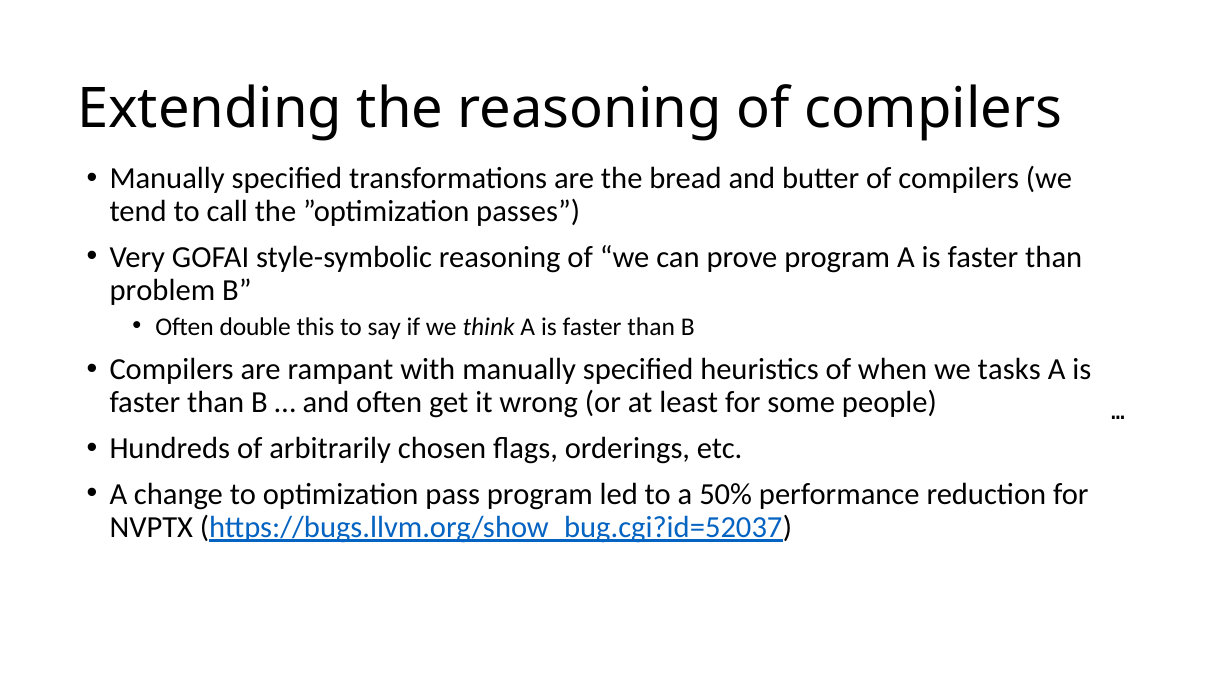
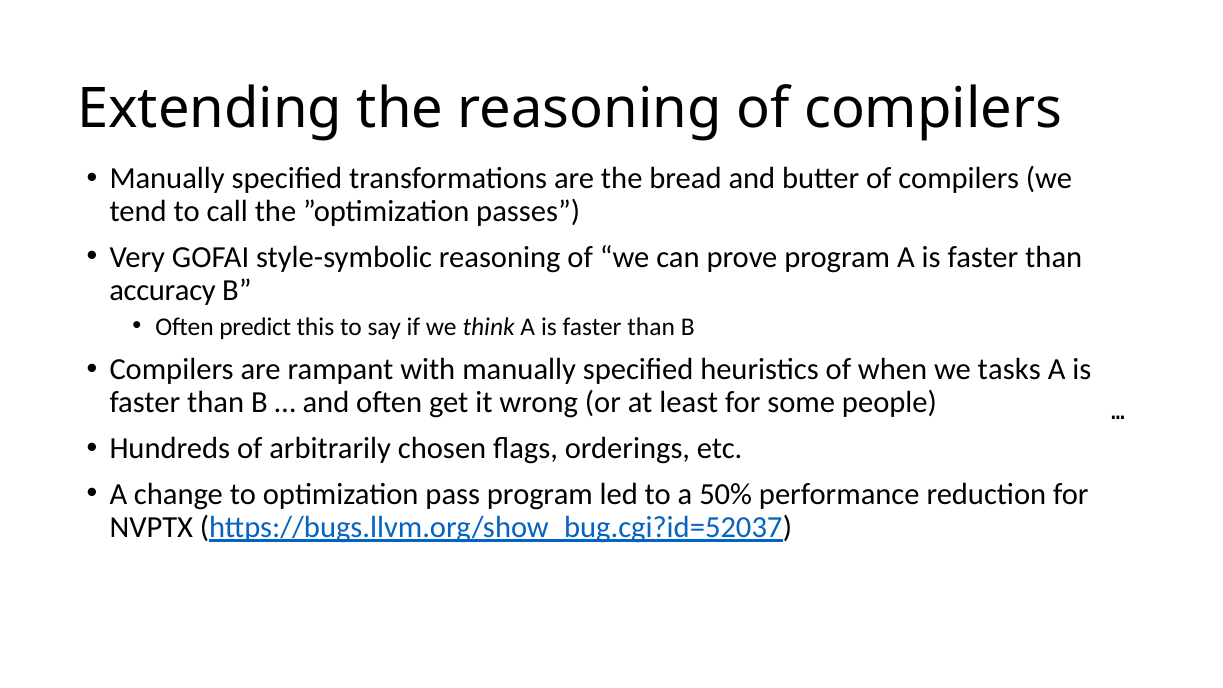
problem: problem -> accuracy (163, 290)
double: double -> predict (255, 327)
